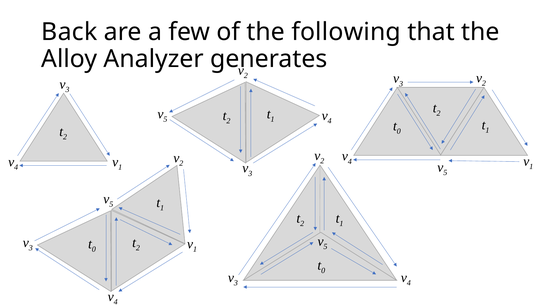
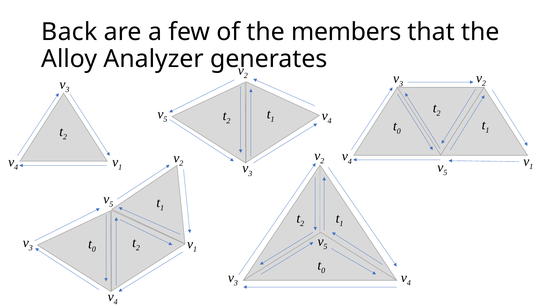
following: following -> members (346, 32)
